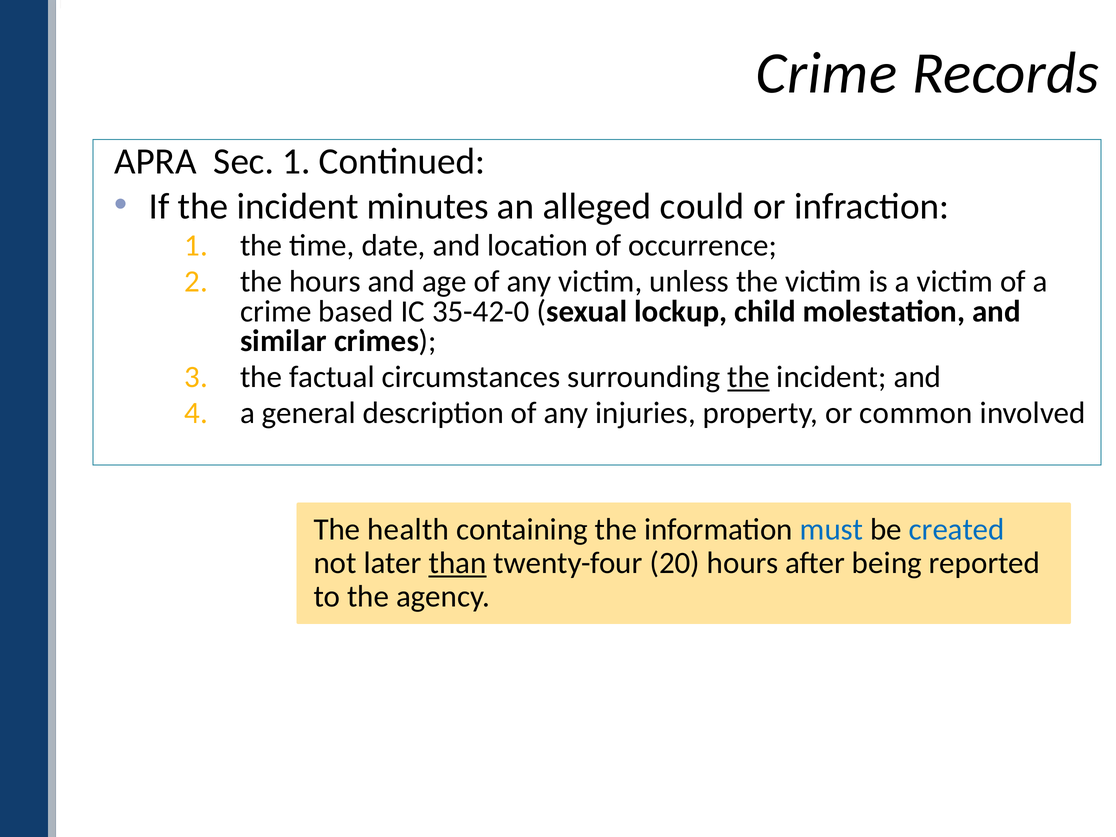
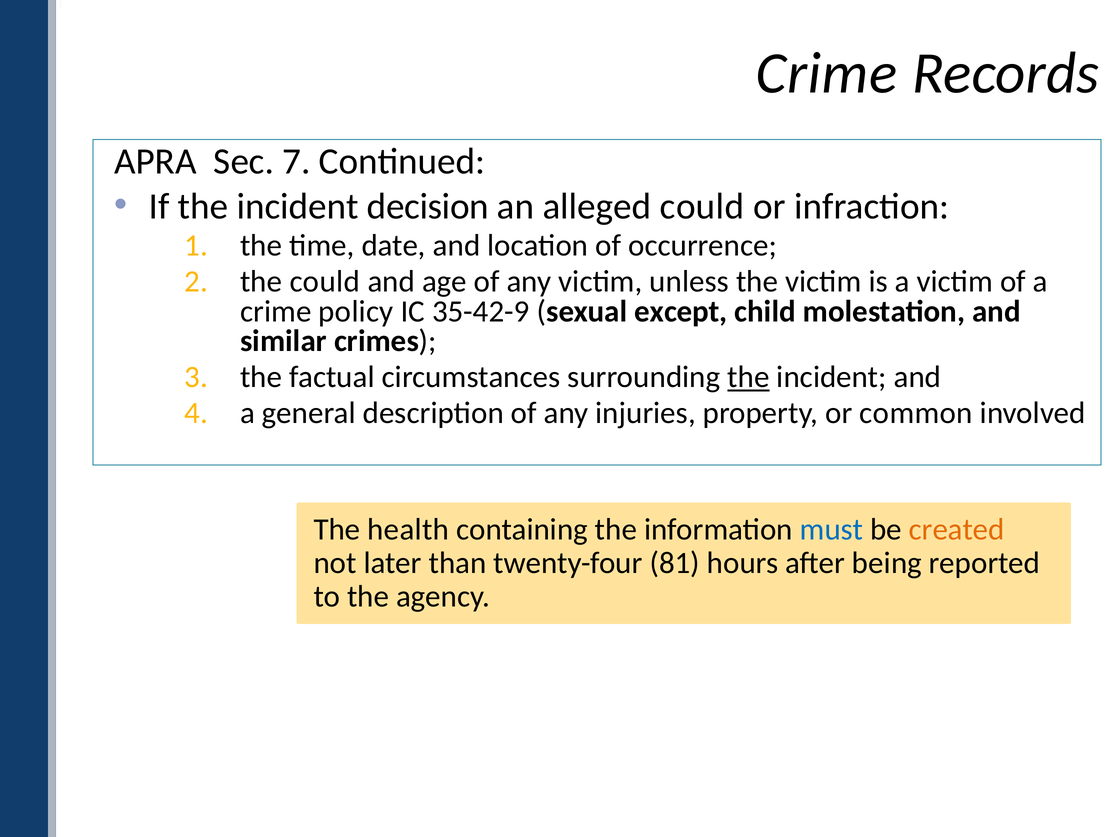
Sec 1: 1 -> 7 (296, 161)
minutes: minutes -> decision (428, 206)
the hours: hours -> could (325, 282)
based: based -> policy (356, 311)
35-42-0: 35-42-0 -> 35-42-9 (481, 311)
lockup: lockup -> except (681, 311)
created colour: blue -> orange (957, 530)
than underline: present -> none (458, 563)
20: 20 -> 81 (675, 563)
